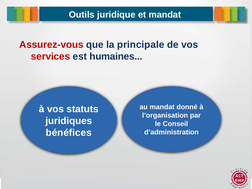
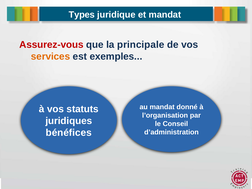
Outils: Outils -> Types (82, 15)
services colour: red -> orange (51, 56)
humaines: humaines -> exemples (116, 56)
